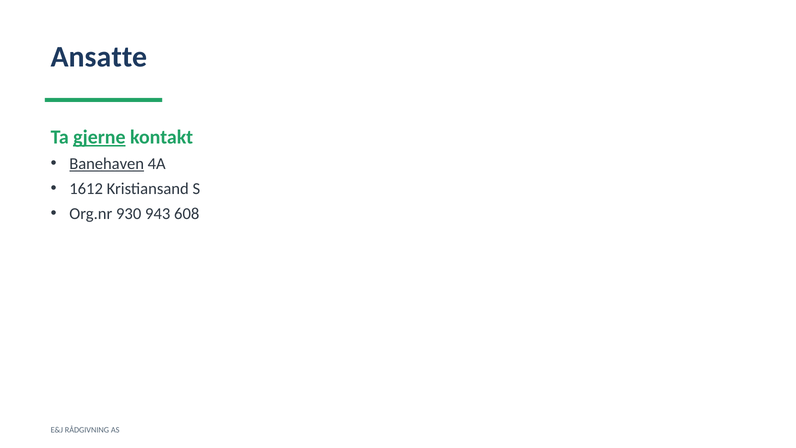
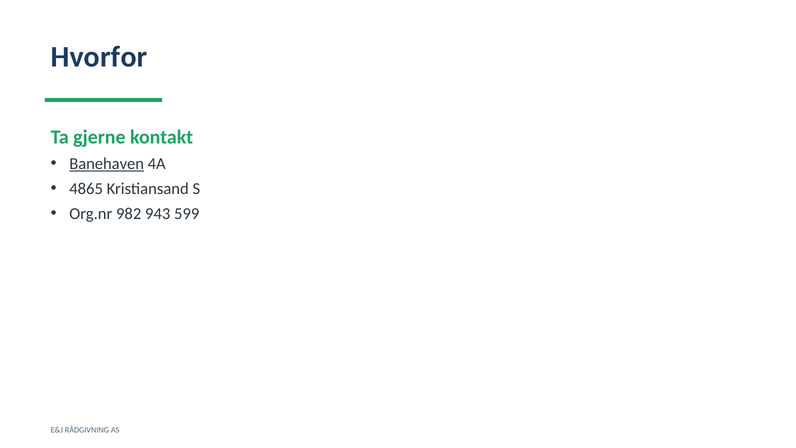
Ansatte: Ansatte -> Hvorfor (99, 57)
gjerne underline: present -> none (99, 137)
1612: 1612 -> 4865 (86, 189)
930: 930 -> 982 (129, 213)
608: 608 -> 599 (187, 213)
